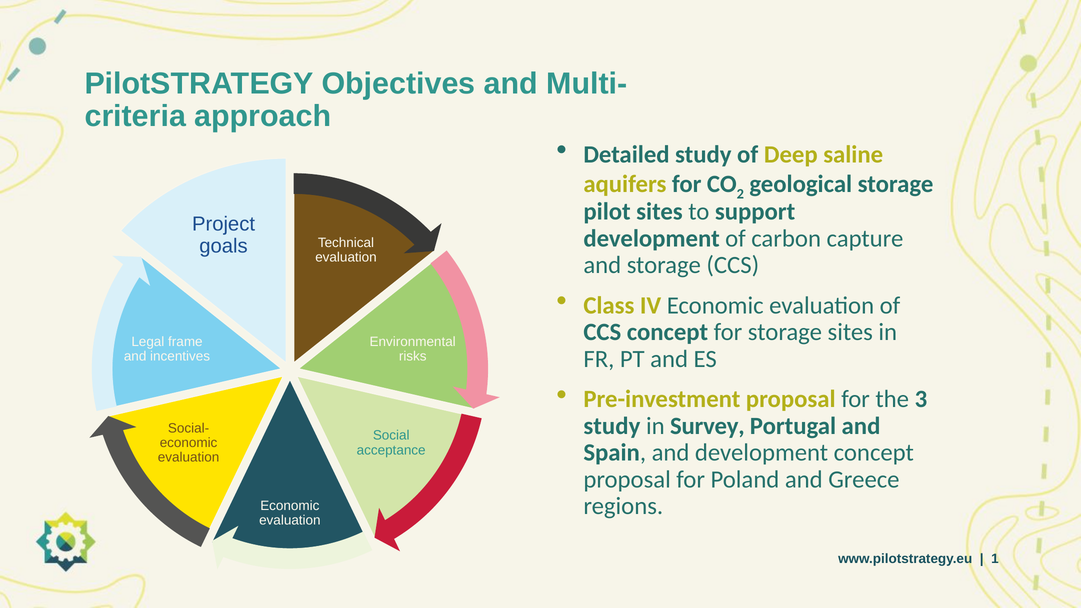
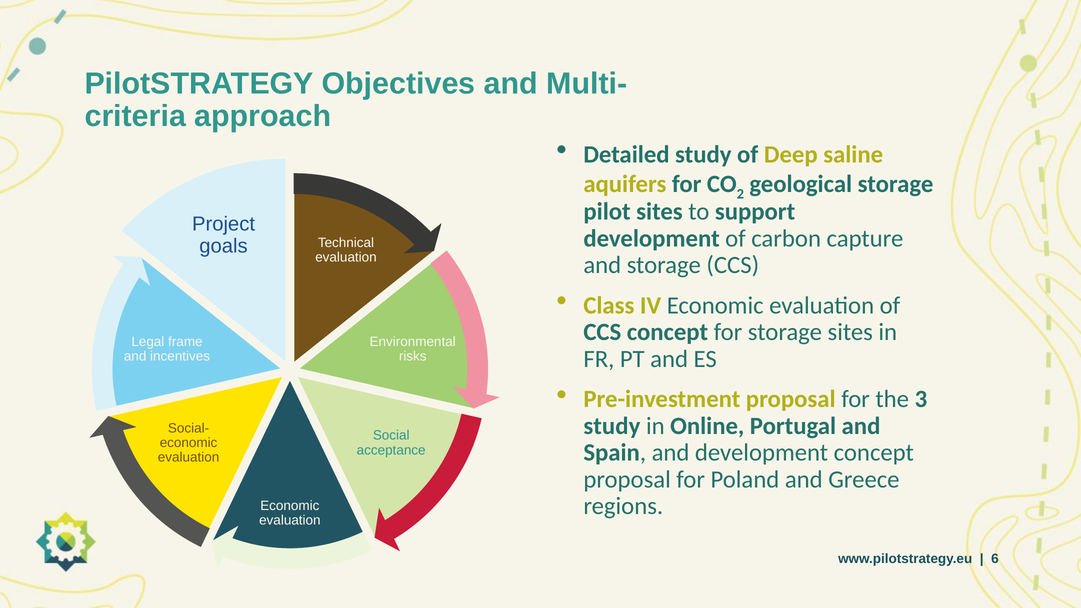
Survey: Survey -> Online (707, 426)
1: 1 -> 6 (995, 559)
